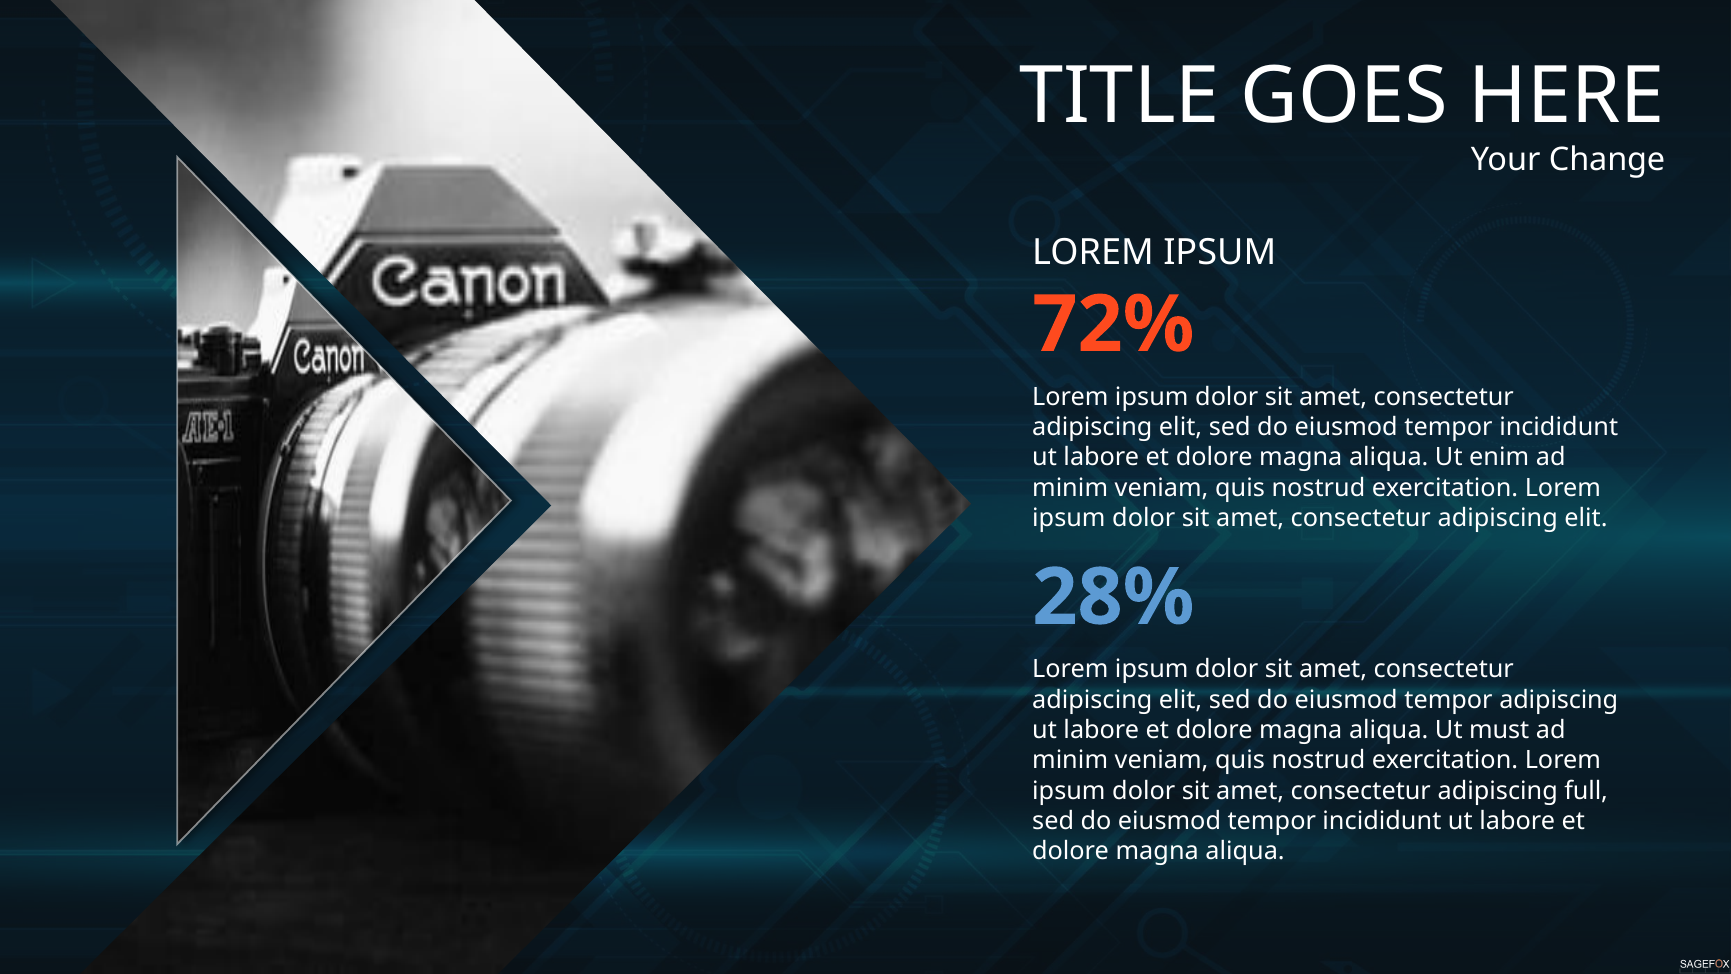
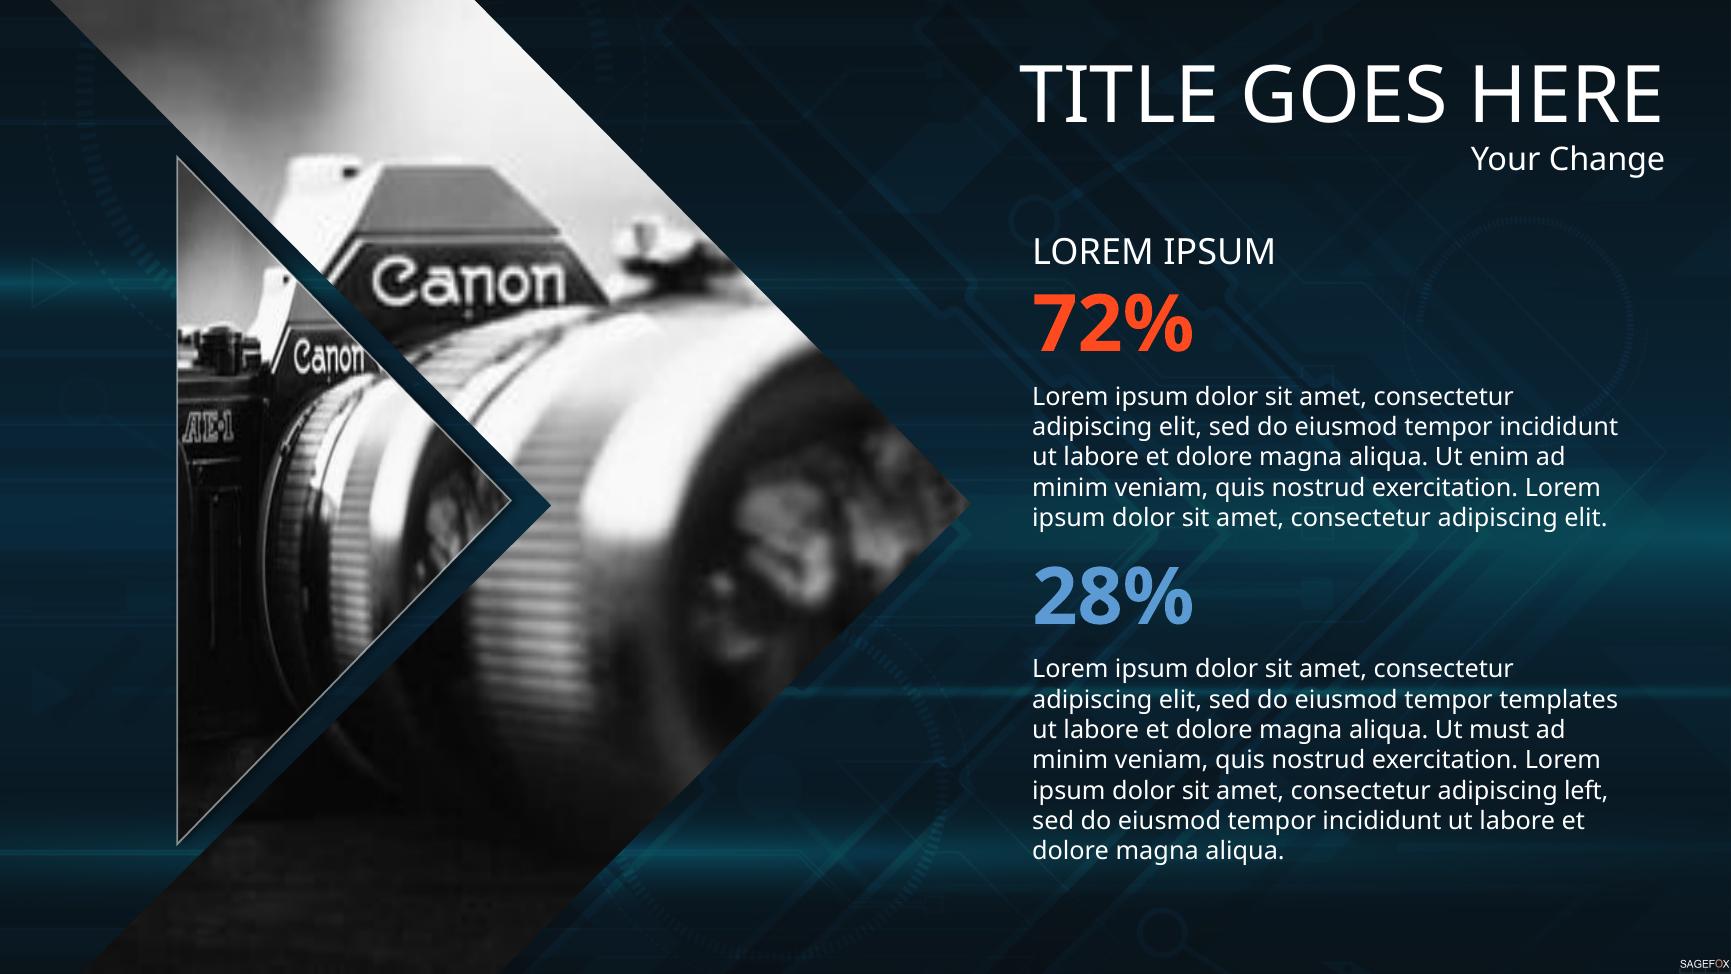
tempor adipiscing: adipiscing -> templates (1559, 700)
full: full -> left (1586, 791)
